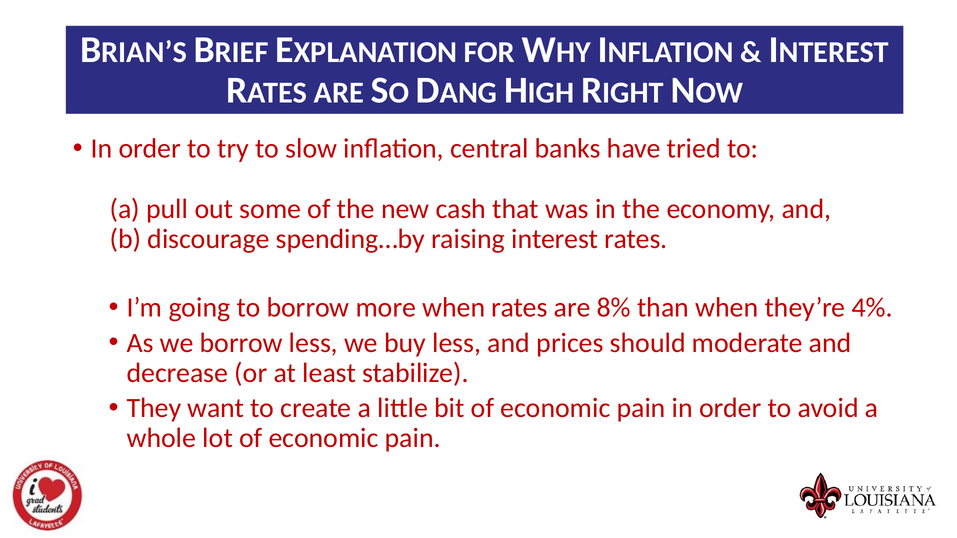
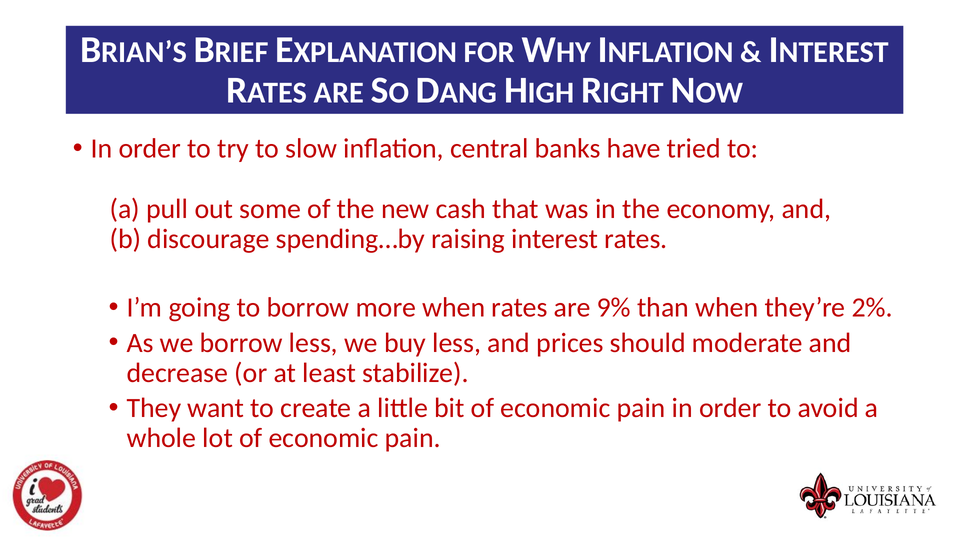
8%: 8% -> 9% (614, 308)
4%: 4% -> 2% (872, 308)
